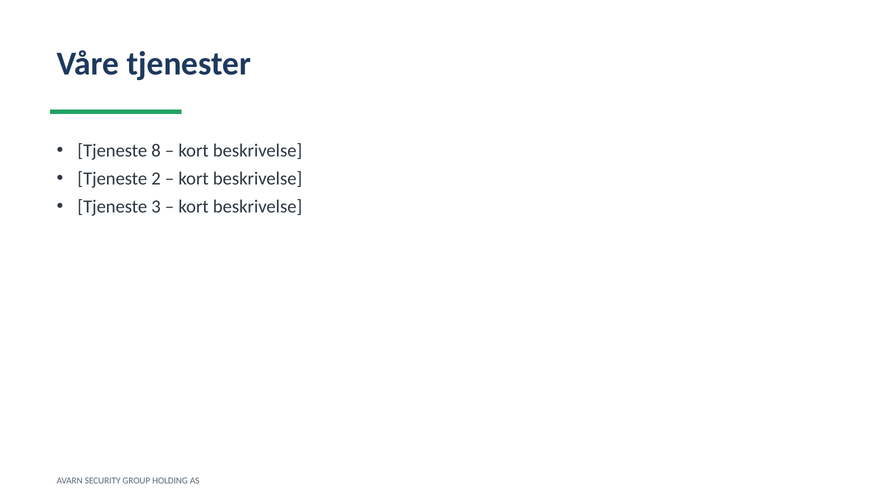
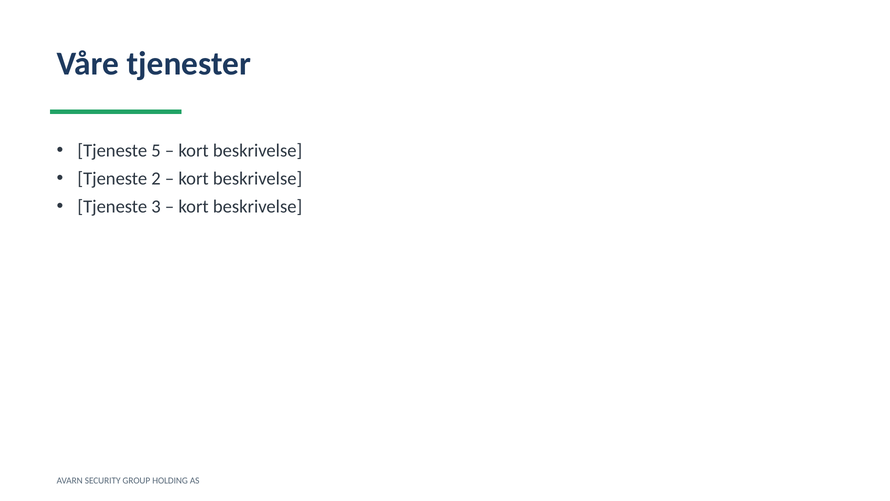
8: 8 -> 5 (156, 151)
